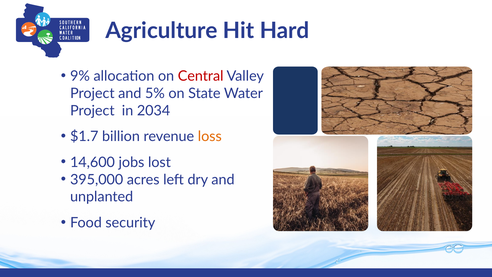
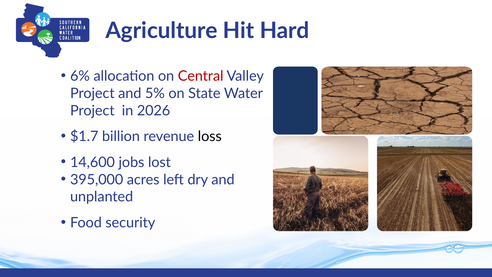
9%: 9% -> 6% (80, 76)
2034: 2034 -> 2026 (154, 111)
loss colour: orange -> black (210, 136)
